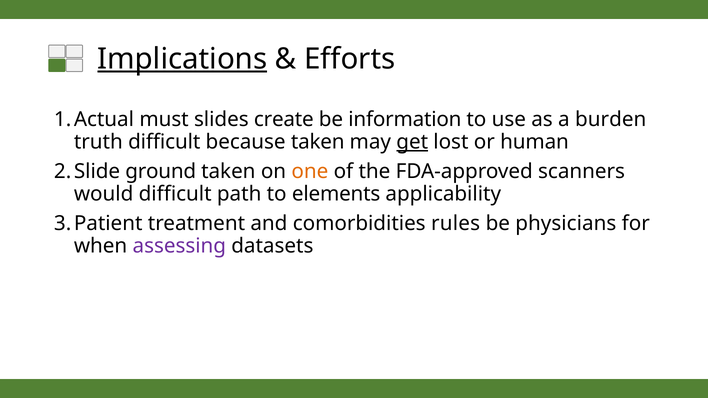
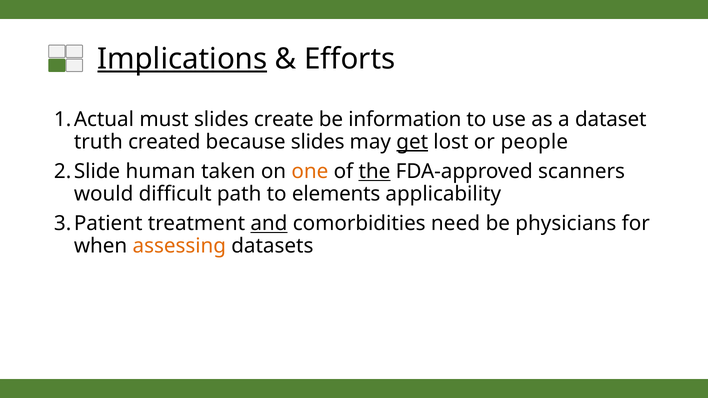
burden: burden -> dataset (611, 120)
truth difficult: difficult -> created (164, 142)
because taken: taken -> slides (318, 142)
human: human -> people (534, 142)
ground: ground -> human (161, 172)
the underline: none -> present (374, 172)
and underline: none -> present (269, 224)
rules: rules -> need (456, 224)
assessing colour: purple -> orange (179, 246)
